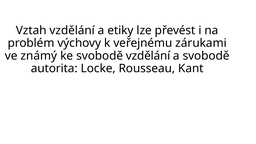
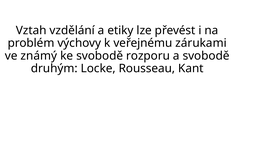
svobodě vzdělání: vzdělání -> rozporu (148, 56)
autorita: autorita -> druhým (54, 68)
